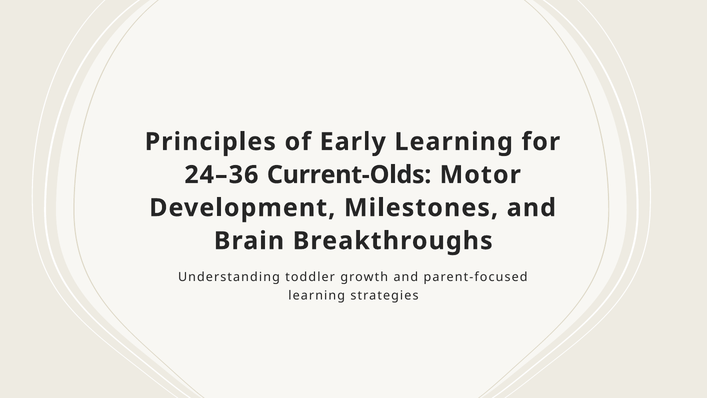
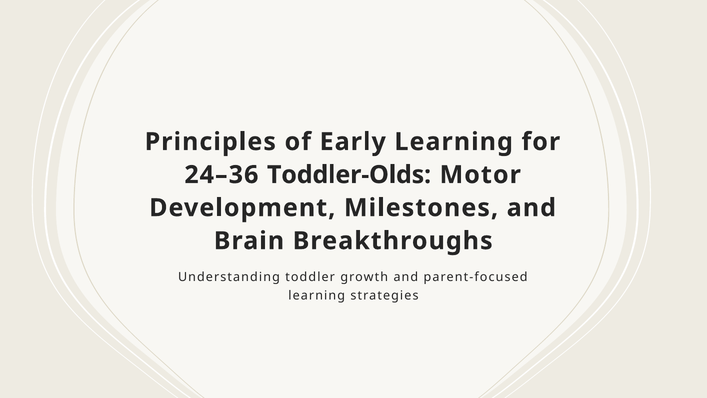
Current-Olds: Current-Olds -> Toddler-Olds (349, 175)
